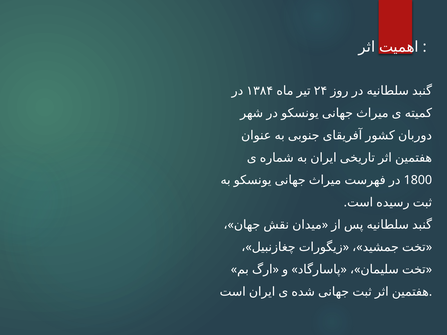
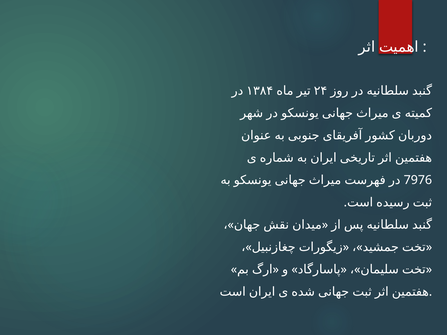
1800: 1800 -> 7976 (418, 180)
